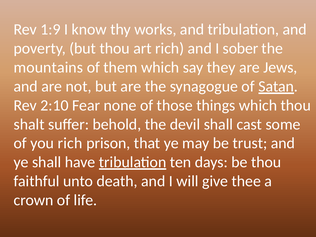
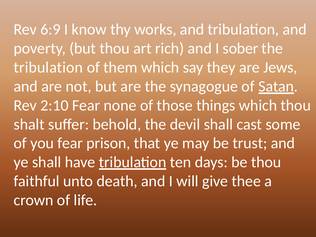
1:9: 1:9 -> 6:9 (51, 30)
mountains: mountains -> tribulation (48, 67)
you rich: rich -> fear (70, 143)
